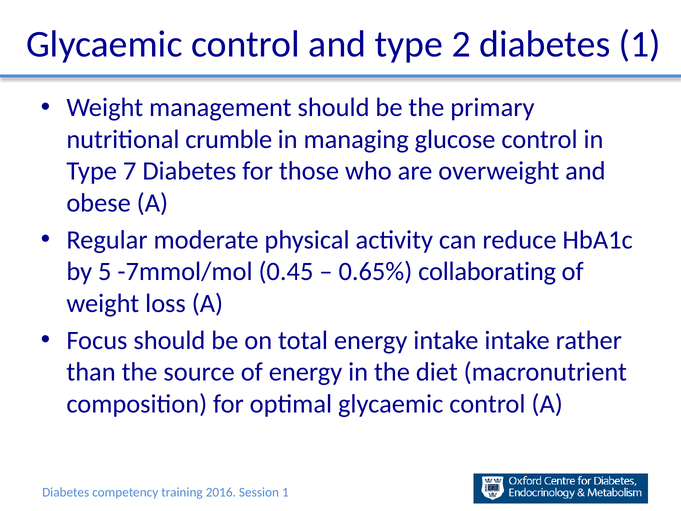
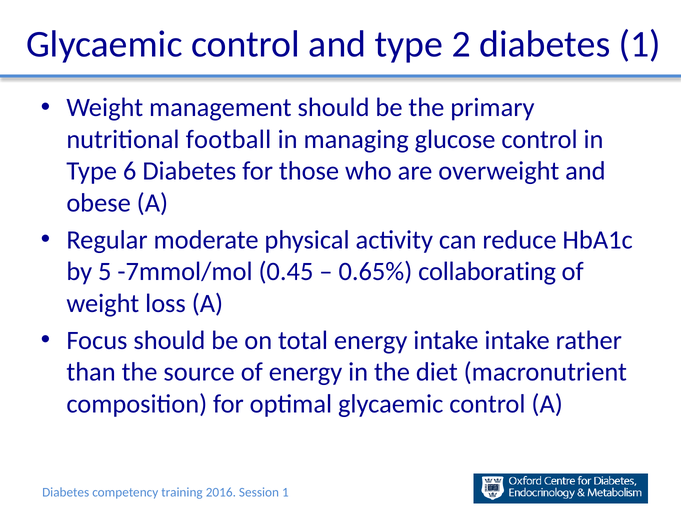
crumble: crumble -> football (228, 139)
7: 7 -> 6 (130, 171)
